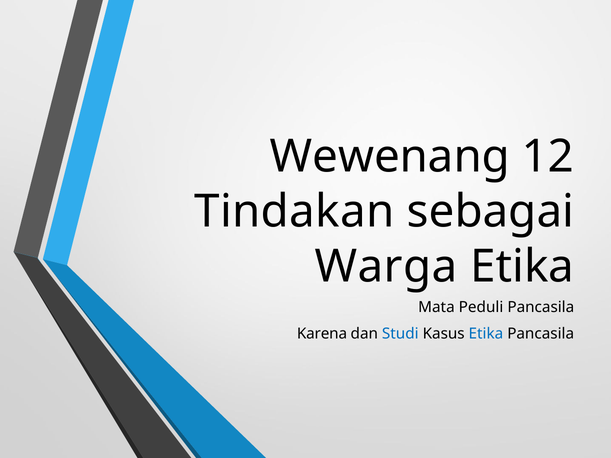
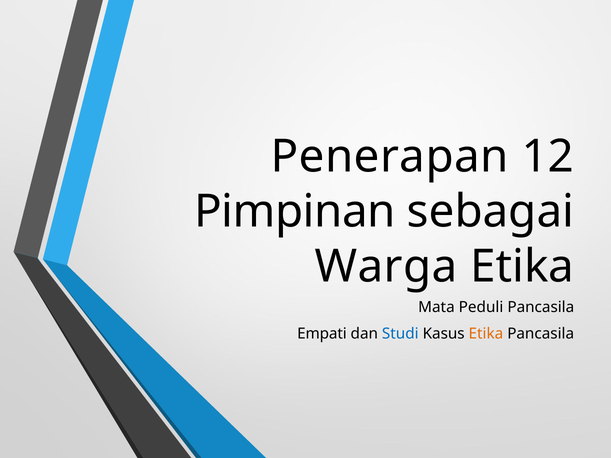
Wewenang: Wewenang -> Penerapan (390, 157)
Tindakan: Tindakan -> Pimpinan (295, 212)
Karena: Karena -> Empati (322, 334)
Etika colour: blue -> orange (486, 334)
